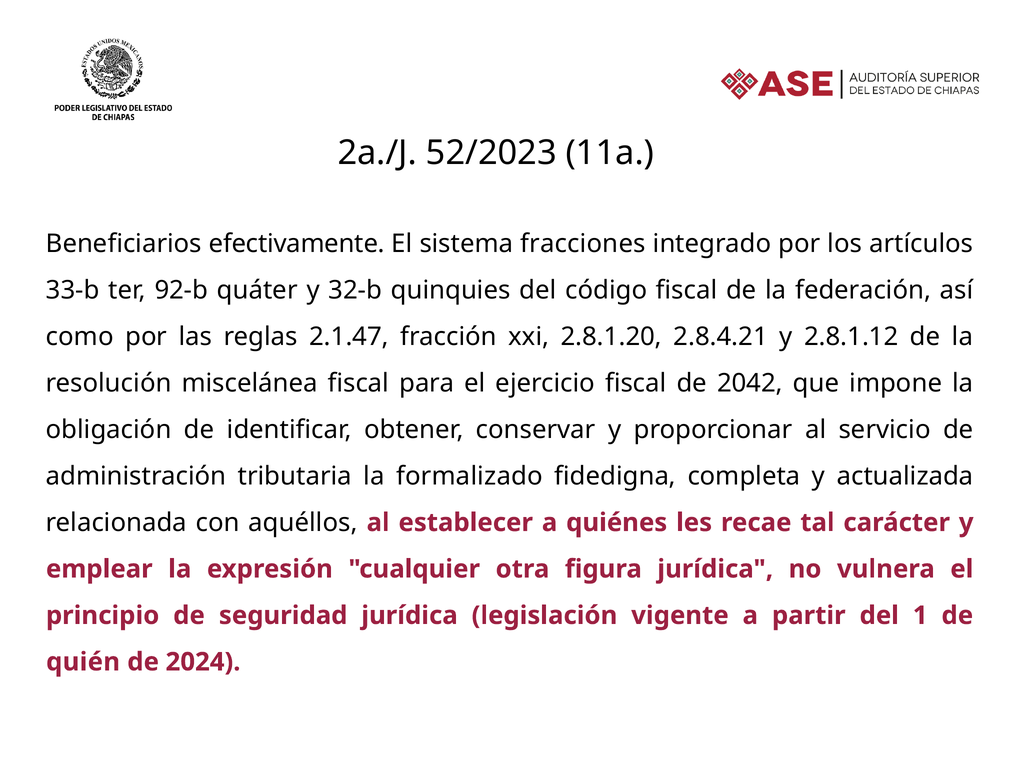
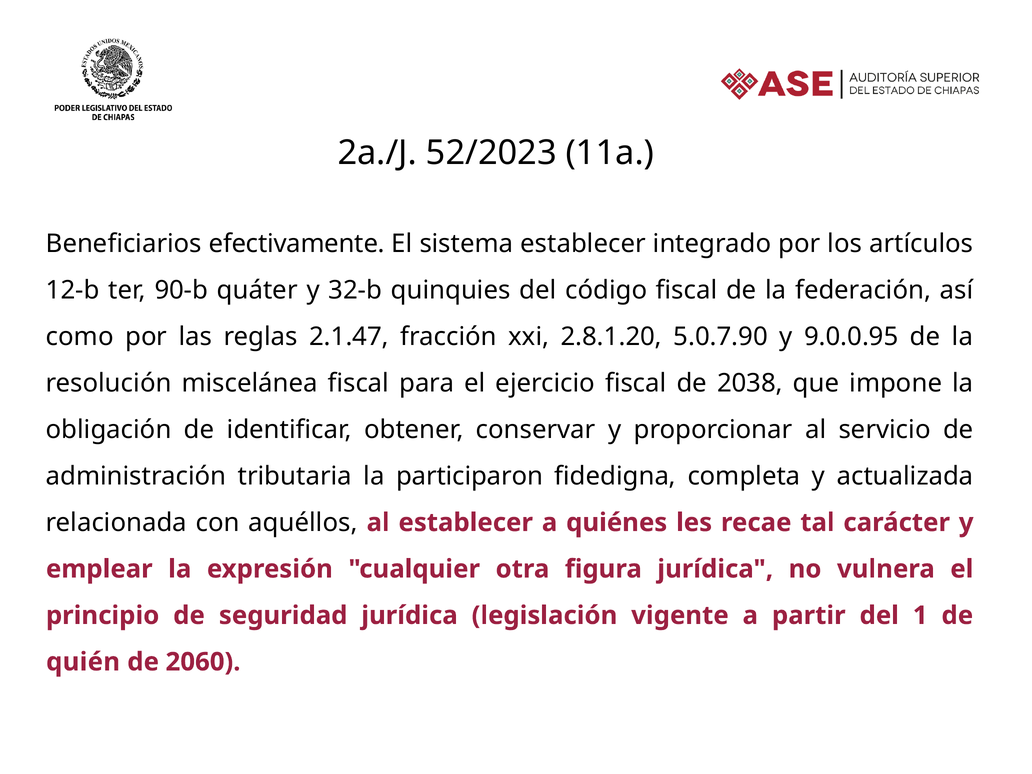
sistema fracciones: fracciones -> establecer (583, 244)
33-b: 33-b -> 12-b (73, 290)
92-b: 92-b -> 90-b (181, 290)
2.8.4.21: 2.8.4.21 -> 5.0.7.90 (721, 337)
2.8.1.12: 2.8.1.12 -> 9.0.0.95 (851, 337)
2042: 2042 -> 2038 (750, 383)
formalizado: formalizado -> participaron (470, 476)
2024: 2024 -> 2060 (203, 662)
